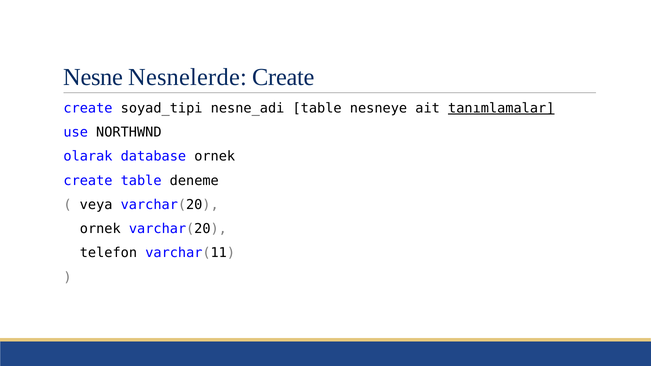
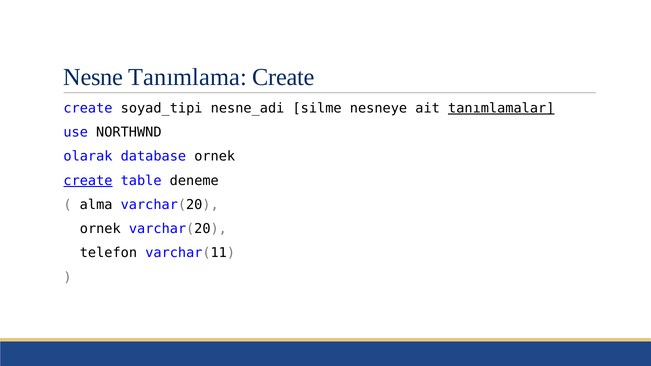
Nesnelerde: Nesnelerde -> Tanımlama (188, 77)
nesne_adi table: table -> silme (317, 108)
create underline: none -> present (88, 181)
veya: veya -> alma (96, 205)
